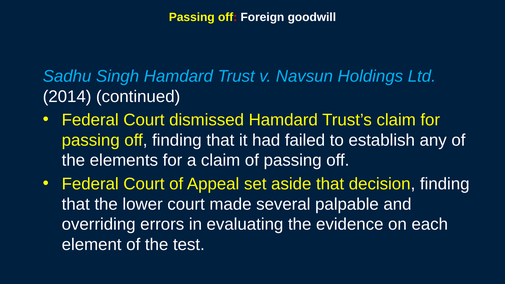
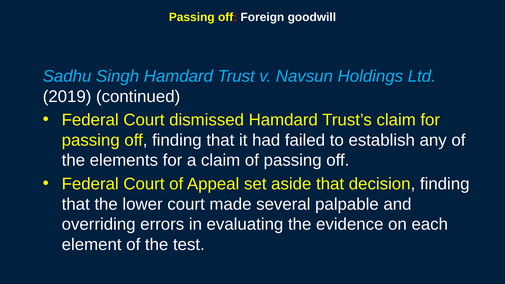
2014: 2014 -> 2019 (67, 96)
